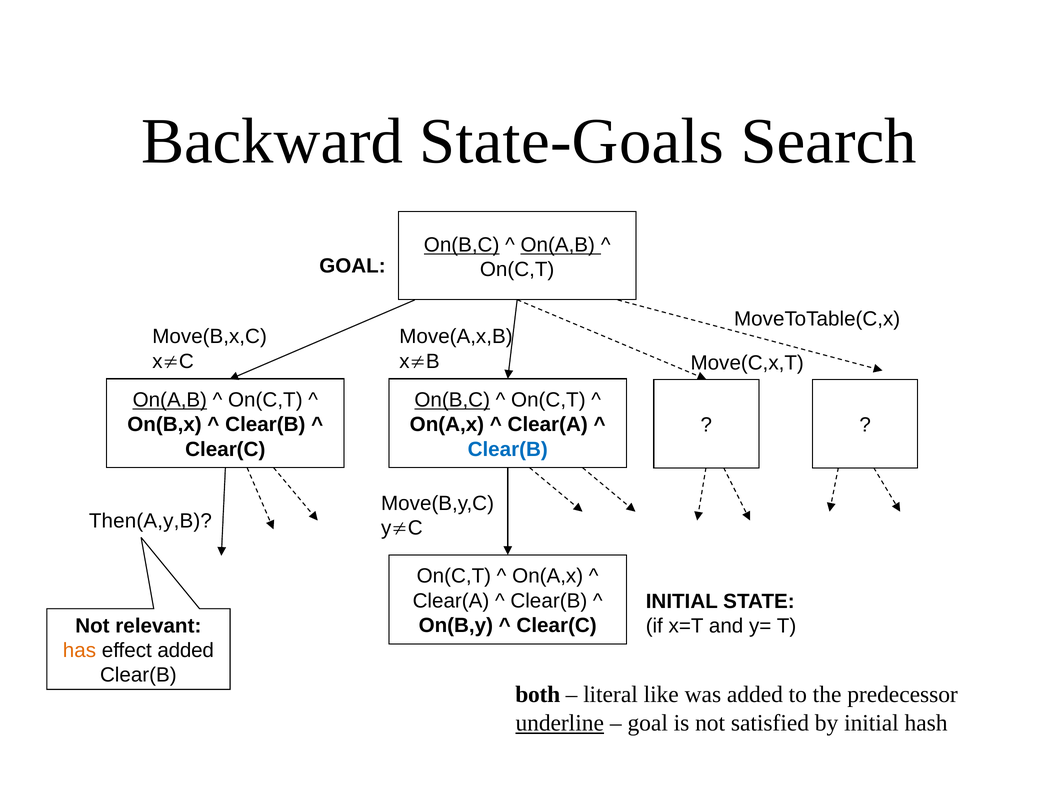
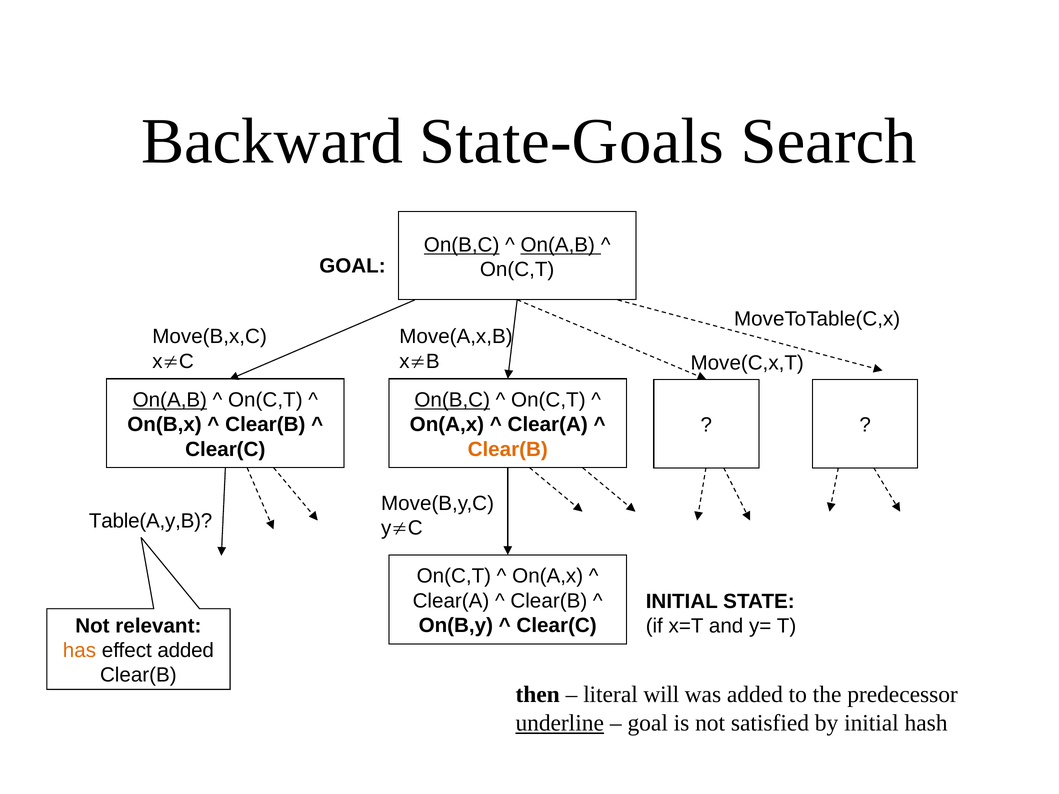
Clear(B colour: blue -> orange (508, 449)
Then(A,y,B: Then(A,y,B -> Table(A,y,B (151, 521)
both: both -> then (538, 695)
like: like -> will (661, 695)
